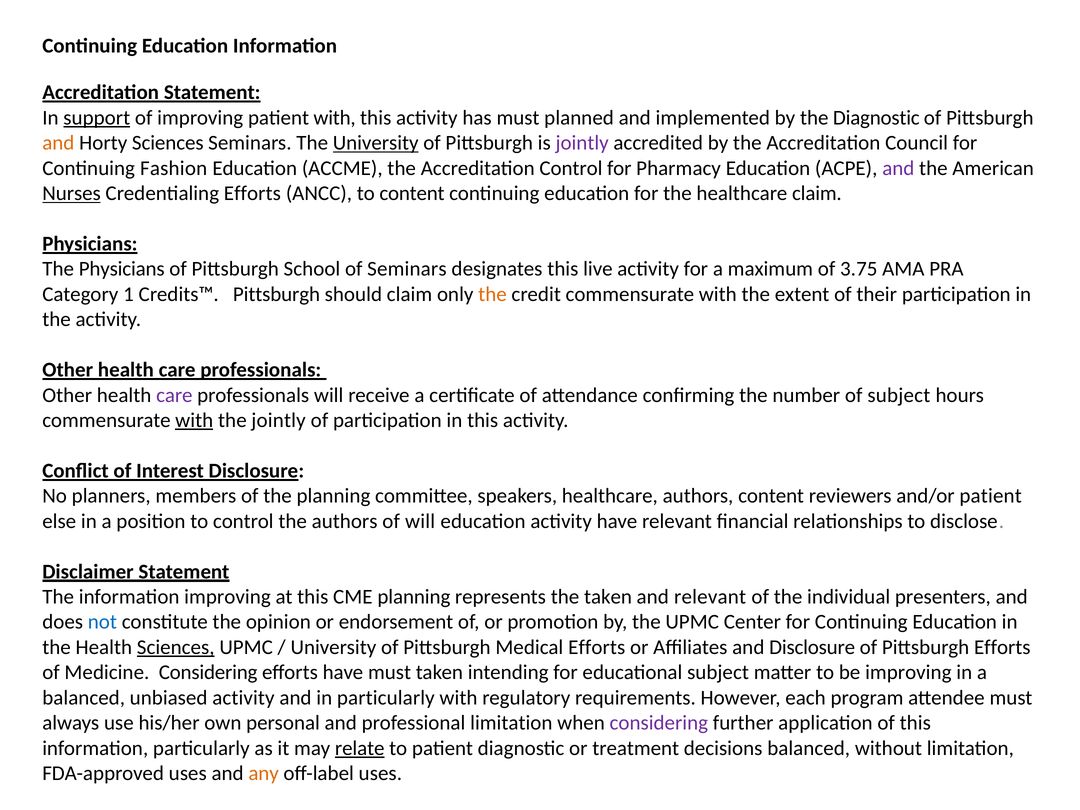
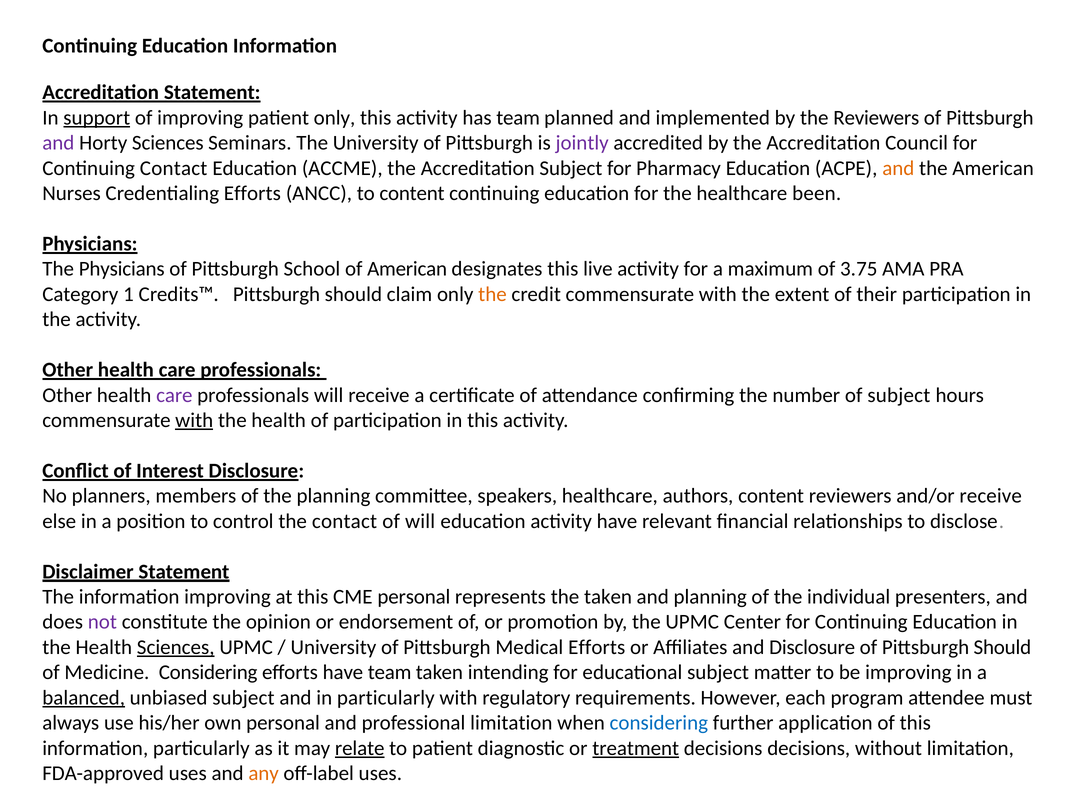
patient with: with -> only (334, 118)
has must: must -> team (518, 118)
the Diagnostic: Diagnostic -> Reviewers (876, 118)
and colour: orange -> purple (58, 143)
University underline: present -> none (376, 143)
Continuing Fashion: Fashion -> Contact (174, 168)
Accreditation Control: Control -> Subject (571, 168)
and colour: purple -> orange (898, 168)
Nurses underline: present -> none (72, 193)
healthcare claim: claim -> been (817, 193)
of Seminars: Seminars -> American (407, 269)
jointly: jointly -> health (279, 420)
and/or patient: patient -> receive (991, 496)
the authors: authors -> contact (345, 521)
CME planning: planning -> personal (414, 597)
and relevant: relevant -> planning (710, 597)
not colour: blue -> purple (102, 622)
of Pittsburgh Efforts: Efforts -> Should (1002, 647)
have must: must -> team (390, 672)
balanced underline: none -> present (84, 698)
unbiased activity: activity -> subject (243, 698)
considering colour: purple -> blue (659, 723)
treatment underline: none -> present (636, 748)
decisions balanced: balanced -> decisions (809, 748)
